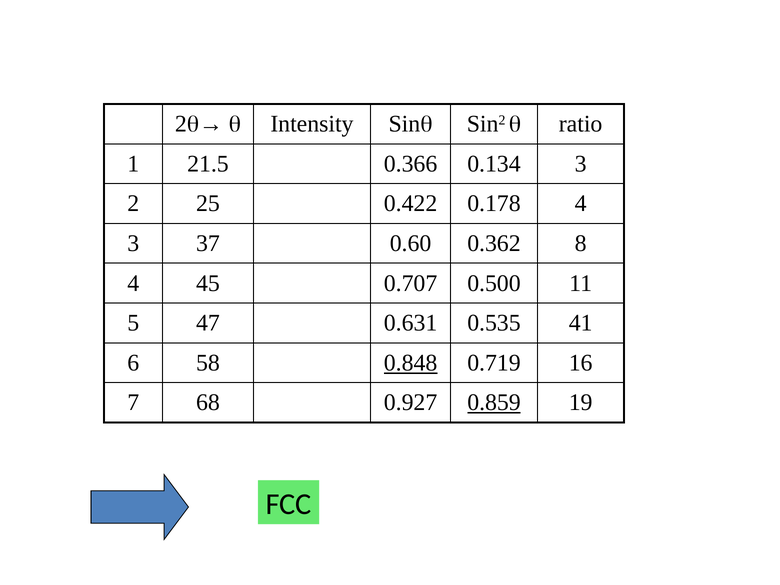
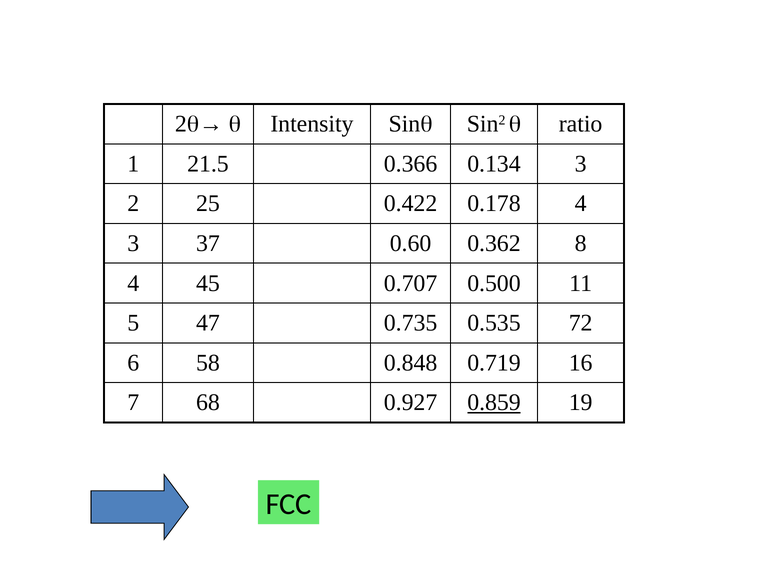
0.631: 0.631 -> 0.735 (411, 323)
41: 41 -> 72 (581, 323)
0.848 underline: present -> none (411, 363)
